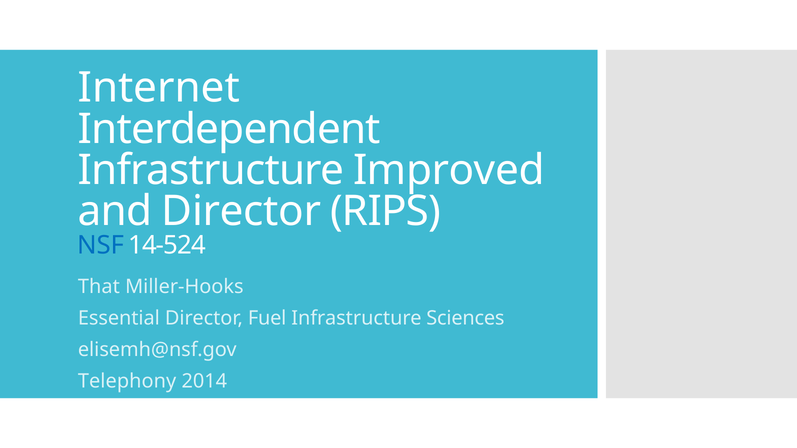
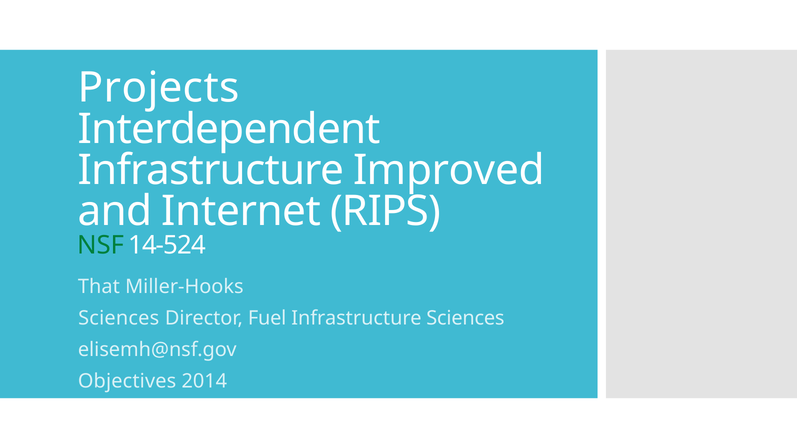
Internet: Internet -> Projects (159, 88)
and Director: Director -> Internet (241, 212)
NSF colour: blue -> green (101, 245)
Essential: Essential -> Sciences (119, 319)
Telephony: Telephony -> Objectives (127, 381)
